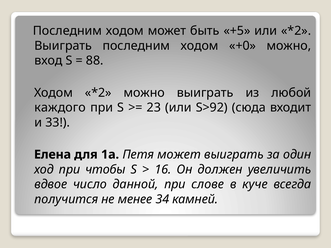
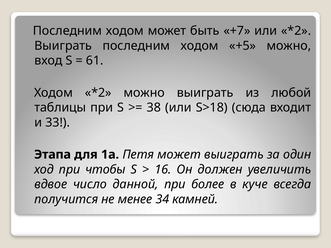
+5: +5 -> +7 (237, 31)
+0: +0 -> +5 (243, 46)
88: 88 -> 61 (95, 61)
каждого: каждого -> таблицы (60, 108)
23: 23 -> 38 (154, 108)
S>92: S>92 -> S>18 (212, 108)
Елена: Елена -> Этапа (53, 155)
слове: слове -> более (208, 184)
